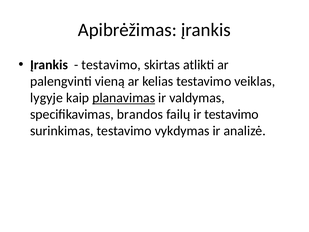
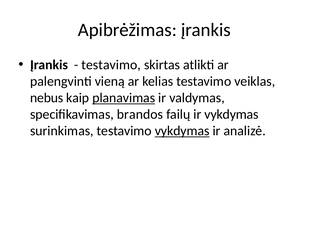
lygyje: lygyje -> nebus (47, 98)
ir testavimo: testavimo -> vykdymas (232, 114)
vykdymas underline: none -> present (182, 131)
